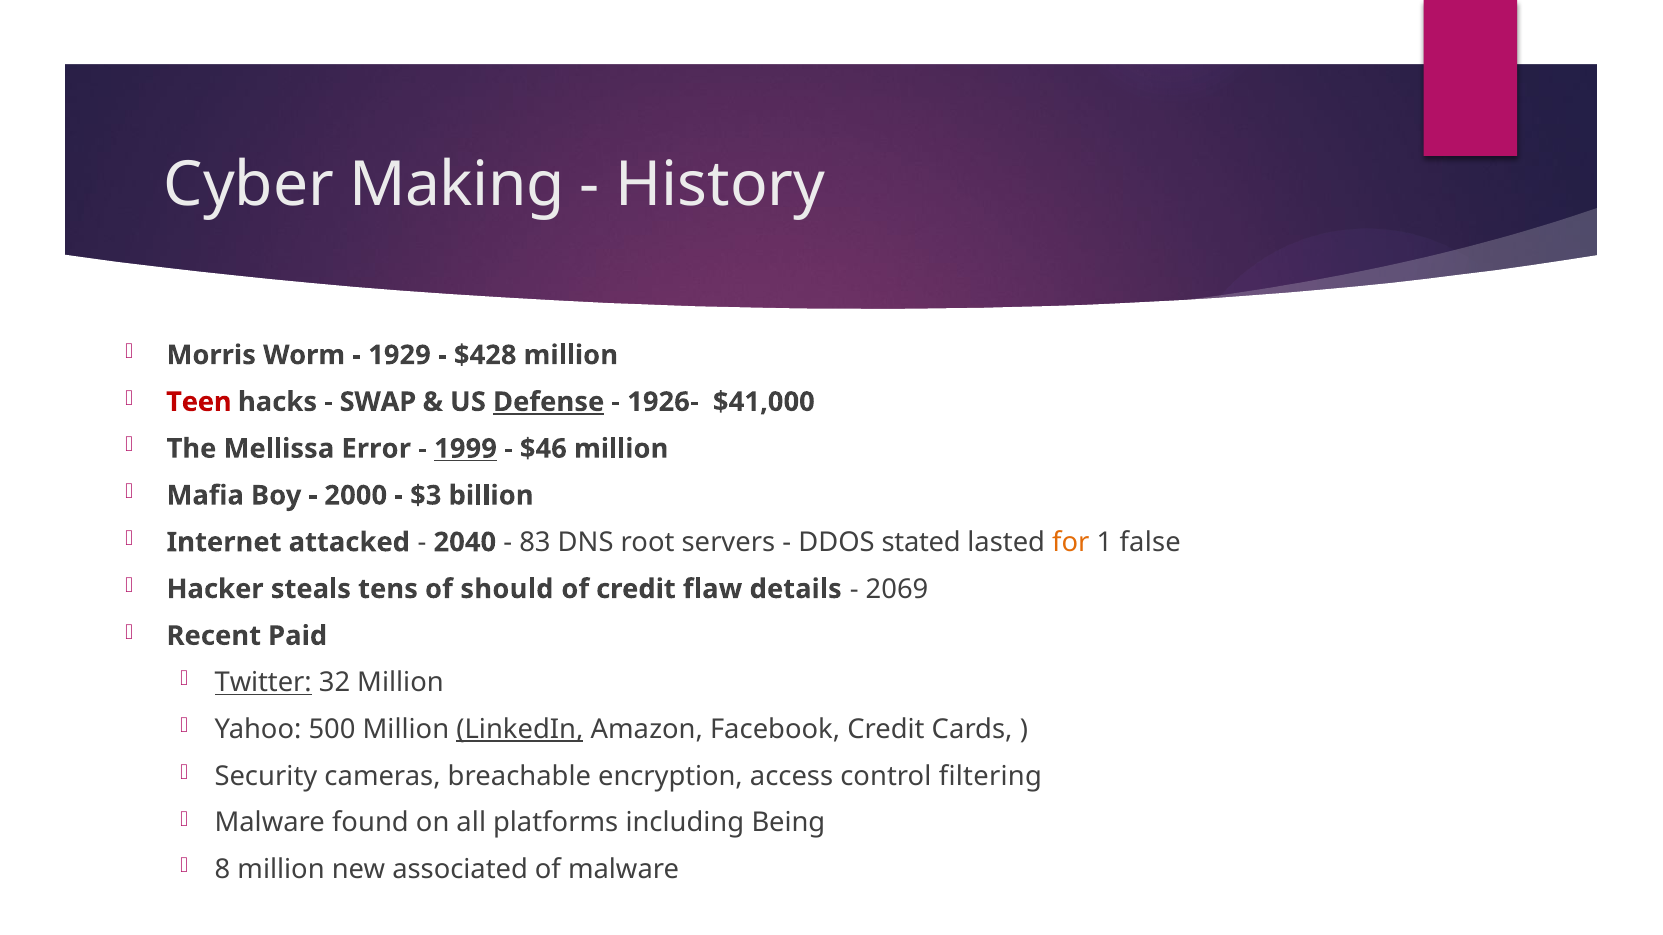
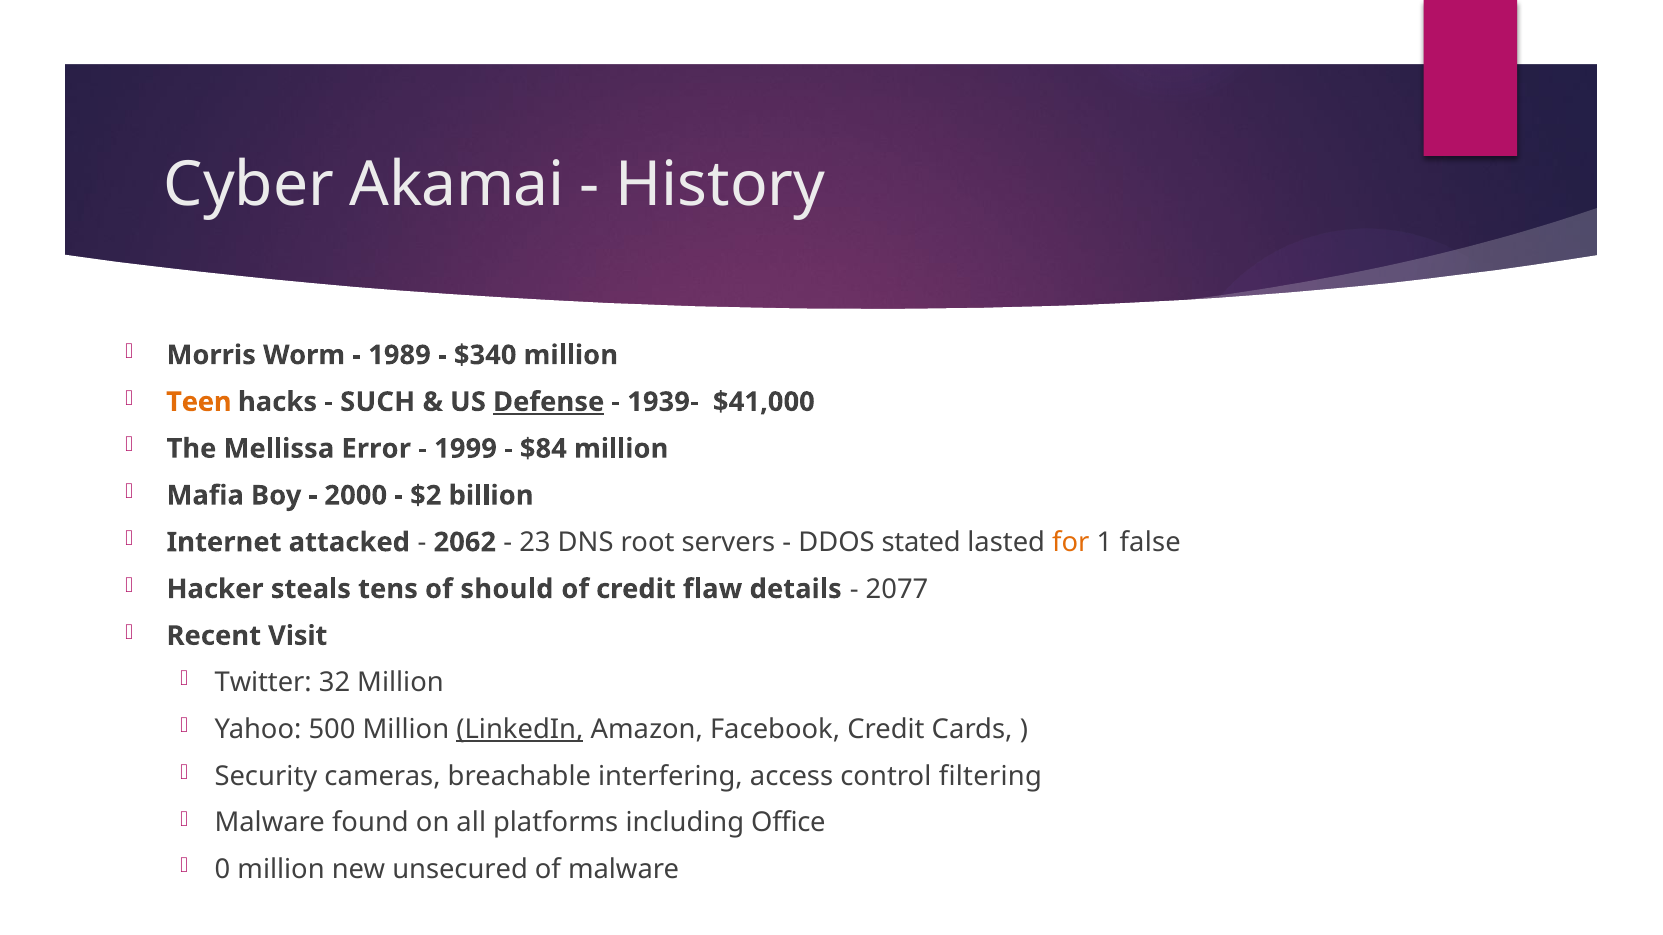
Making: Making -> Akamai (457, 185)
1929: 1929 -> 1989 (399, 355)
$428: $428 -> $340 (485, 355)
Teen colour: red -> orange (199, 402)
SWAP: SWAP -> SUCH (378, 402)
1926-: 1926- -> 1939- (663, 402)
1999 underline: present -> none (466, 449)
$46: $46 -> $84 (543, 449)
$3: $3 -> $2 (426, 496)
2040: 2040 -> 2062 (465, 543)
83: 83 -> 23 (535, 543)
2069: 2069 -> 2077 (897, 589)
Paid: Paid -> Visit (298, 636)
Twitter underline: present -> none (263, 683)
encryption: encryption -> interfering (670, 776)
Being: Being -> Office (788, 823)
8: 8 -> 0 (222, 870)
associated: associated -> unsecured (460, 870)
